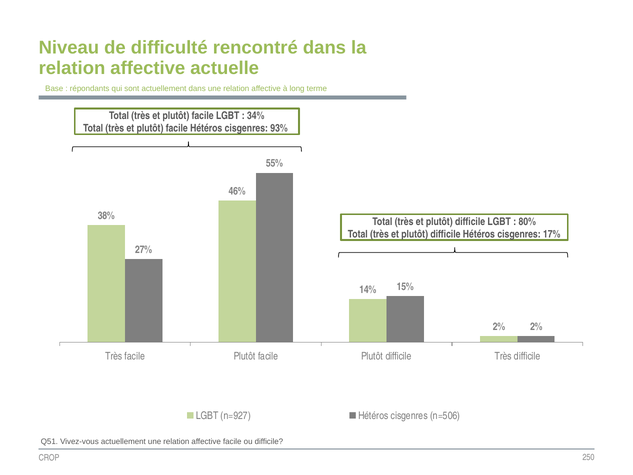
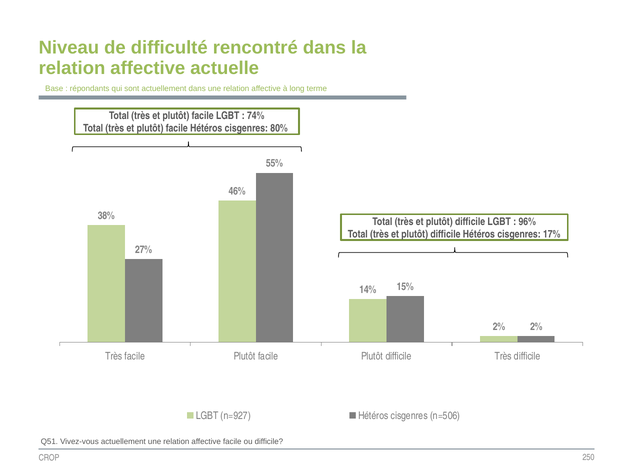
34%: 34% -> 74% (256, 116)
93%: 93% -> 80% (279, 128)
80%: 80% -> 96% (527, 221)
